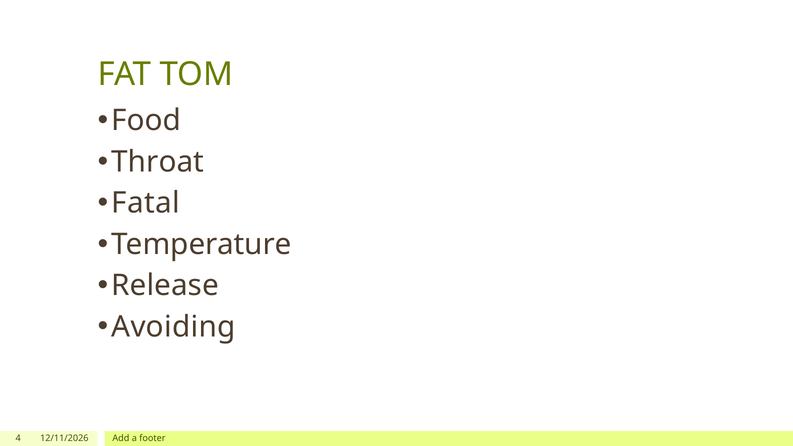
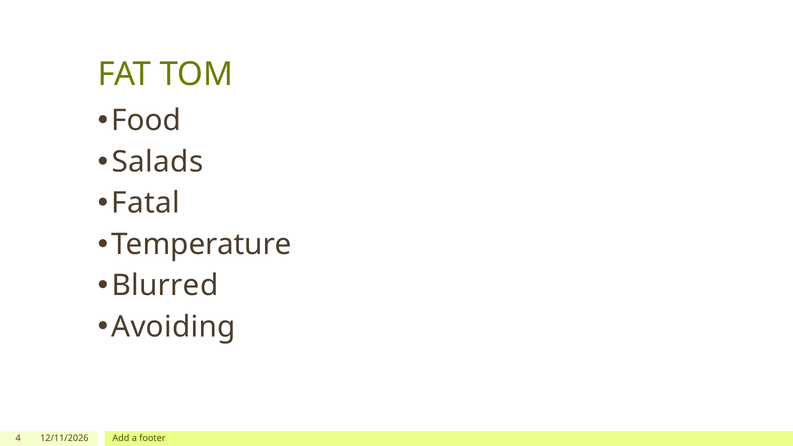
Throat: Throat -> Salads (158, 162)
Release: Release -> Blurred (165, 286)
